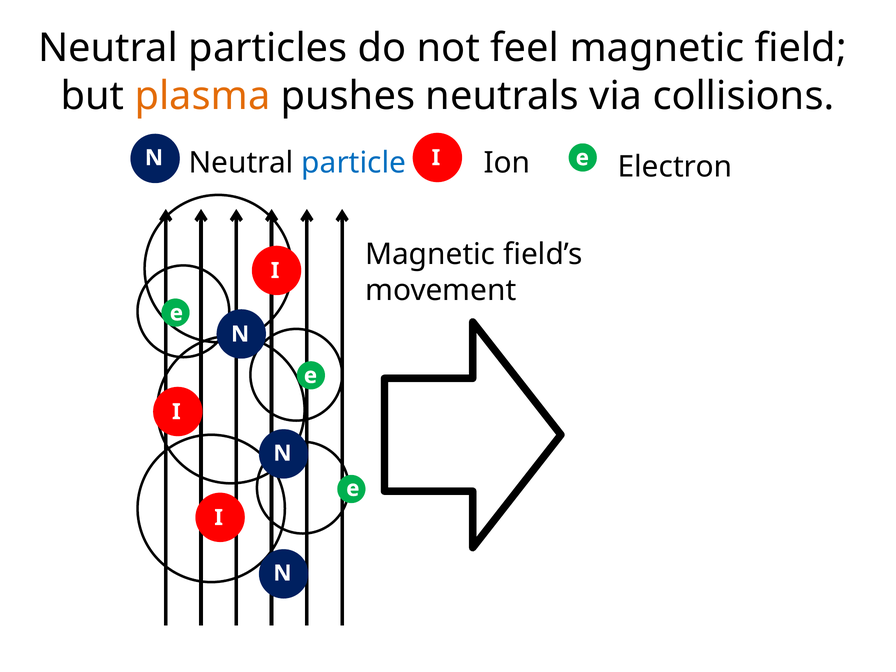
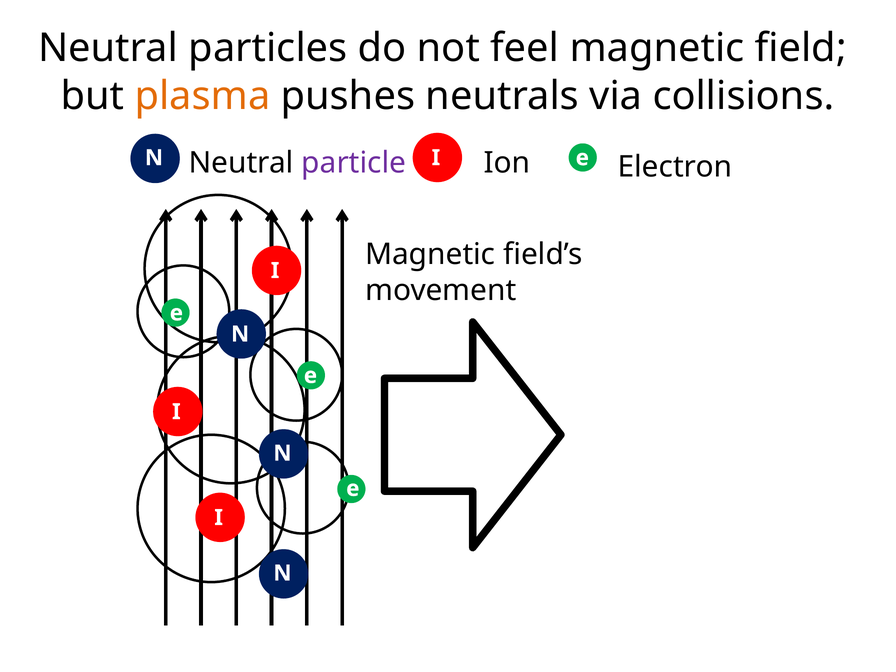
particle colour: blue -> purple (354, 163)
